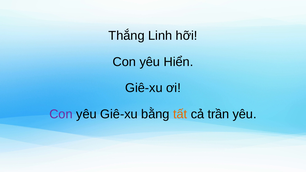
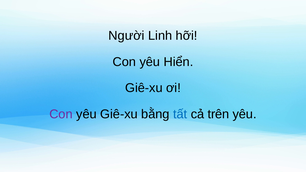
Thắng: Thắng -> Người (127, 36)
tất colour: orange -> blue (180, 114)
trần: trần -> trên (218, 114)
